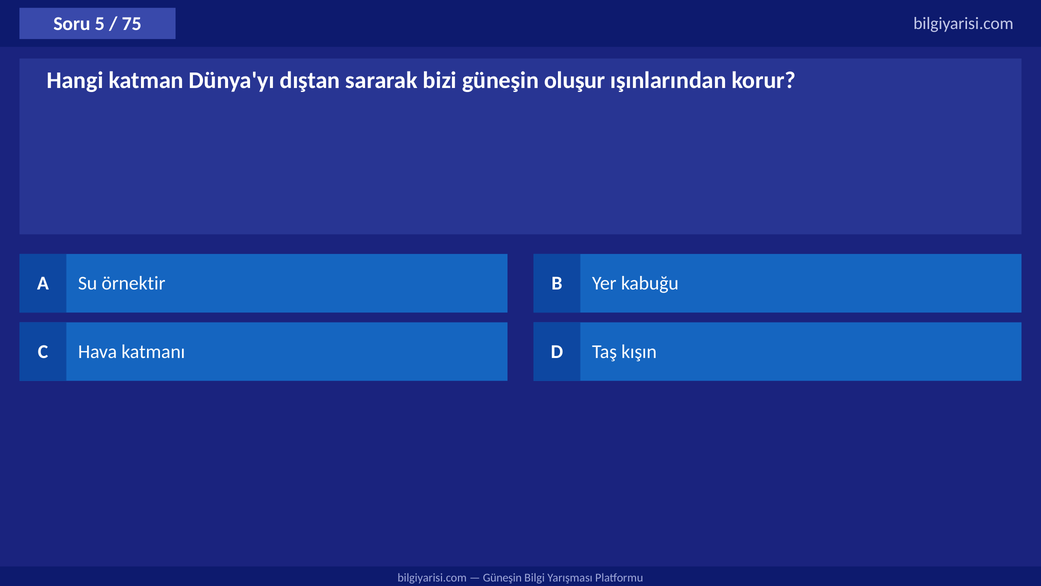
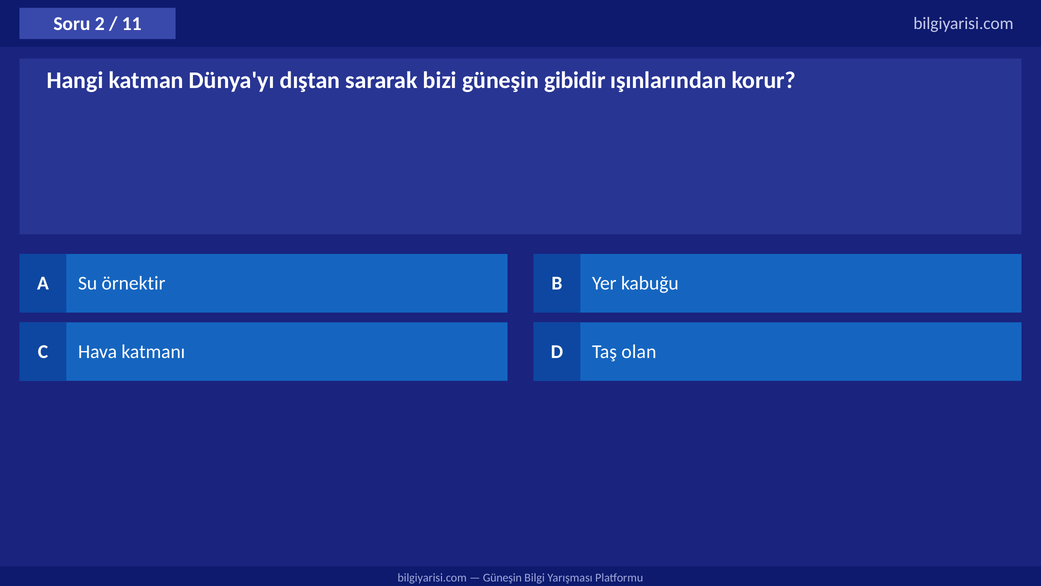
5: 5 -> 2 (100, 24)
75: 75 -> 11 (132, 24)
oluşur: oluşur -> gibidir (575, 80)
kışın: kışın -> olan (639, 352)
